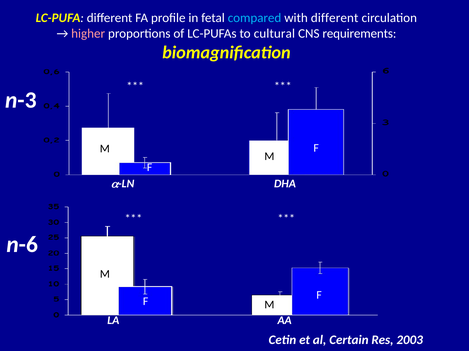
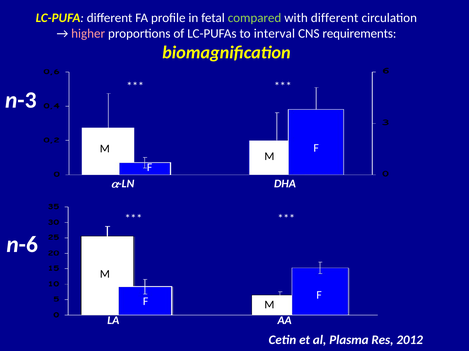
compared colour: light blue -> light green (255, 18)
cultural: cultural -> interval (274, 34)
Certain: Certain -> Plasma (349, 340)
2003: 2003 -> 2012 (410, 340)
